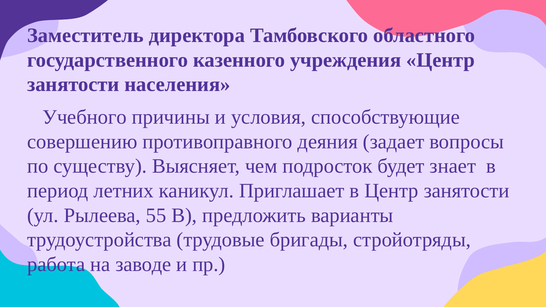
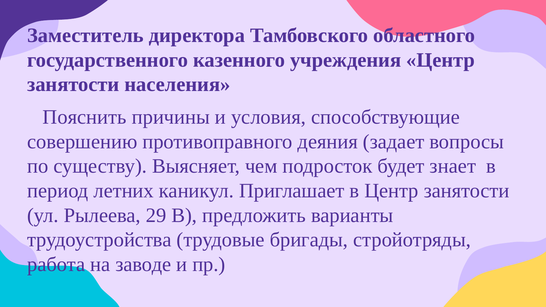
Учебного: Учебного -> Пояснить (85, 117)
55: 55 -> 29 (156, 215)
